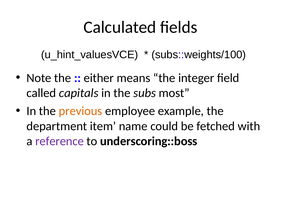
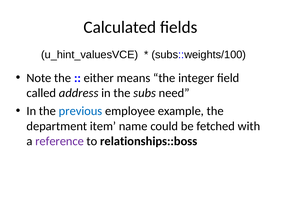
capitals: capitals -> address (79, 93)
most: most -> need (174, 93)
previous colour: orange -> blue (81, 111)
underscoring::boss: underscoring::boss -> relationships::boss (149, 141)
